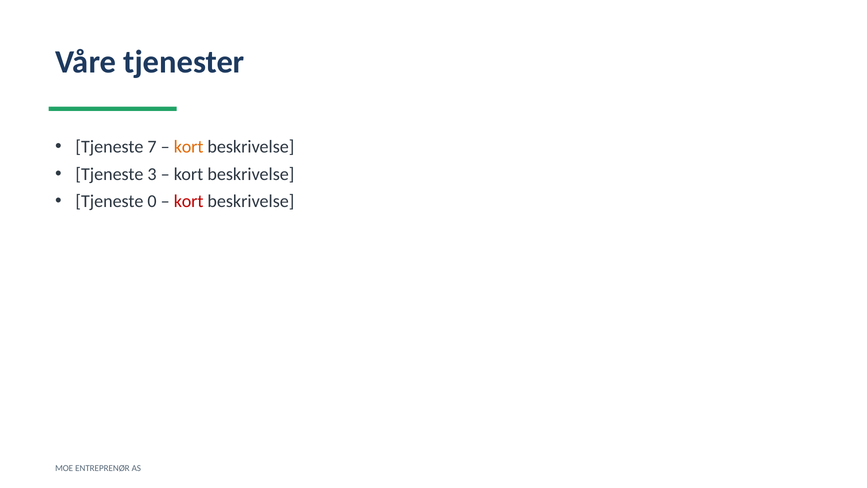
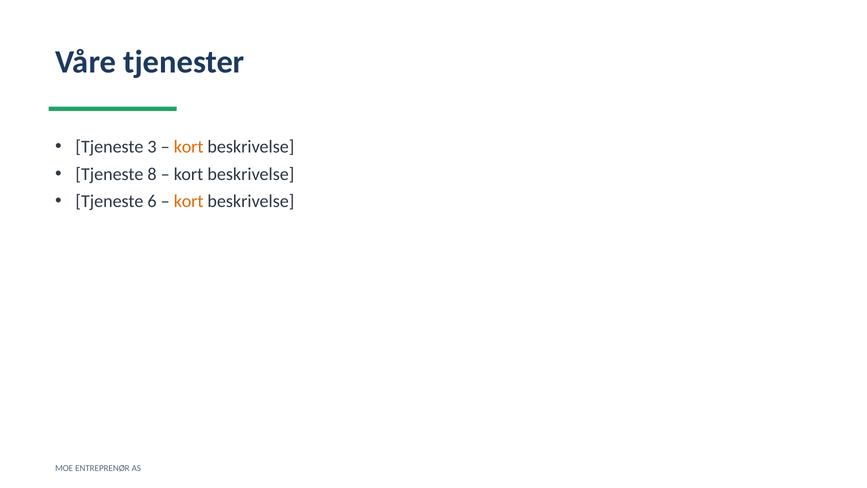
7: 7 -> 3 (152, 147)
3: 3 -> 8 (152, 174)
0: 0 -> 6 (152, 201)
kort colour: red -> orange (189, 201)
